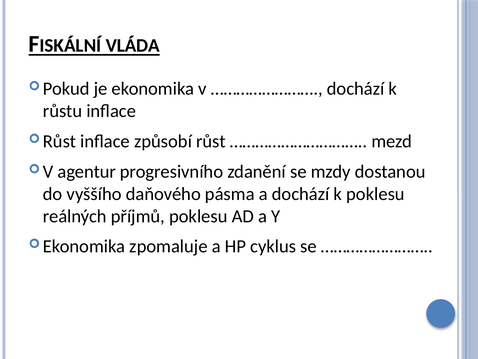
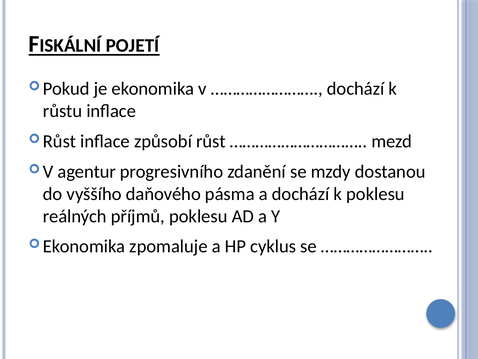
VLÁDA: VLÁDA -> POJETÍ (133, 45)
